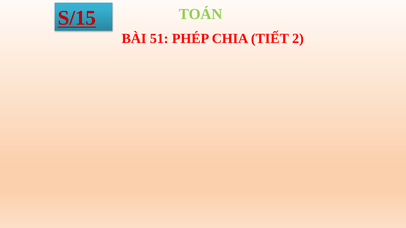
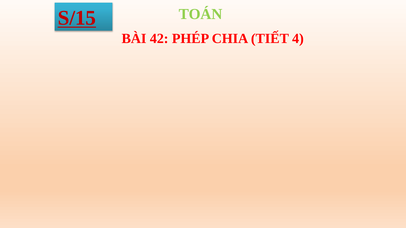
51: 51 -> 42 (159, 39)
2: 2 -> 4 (298, 39)
